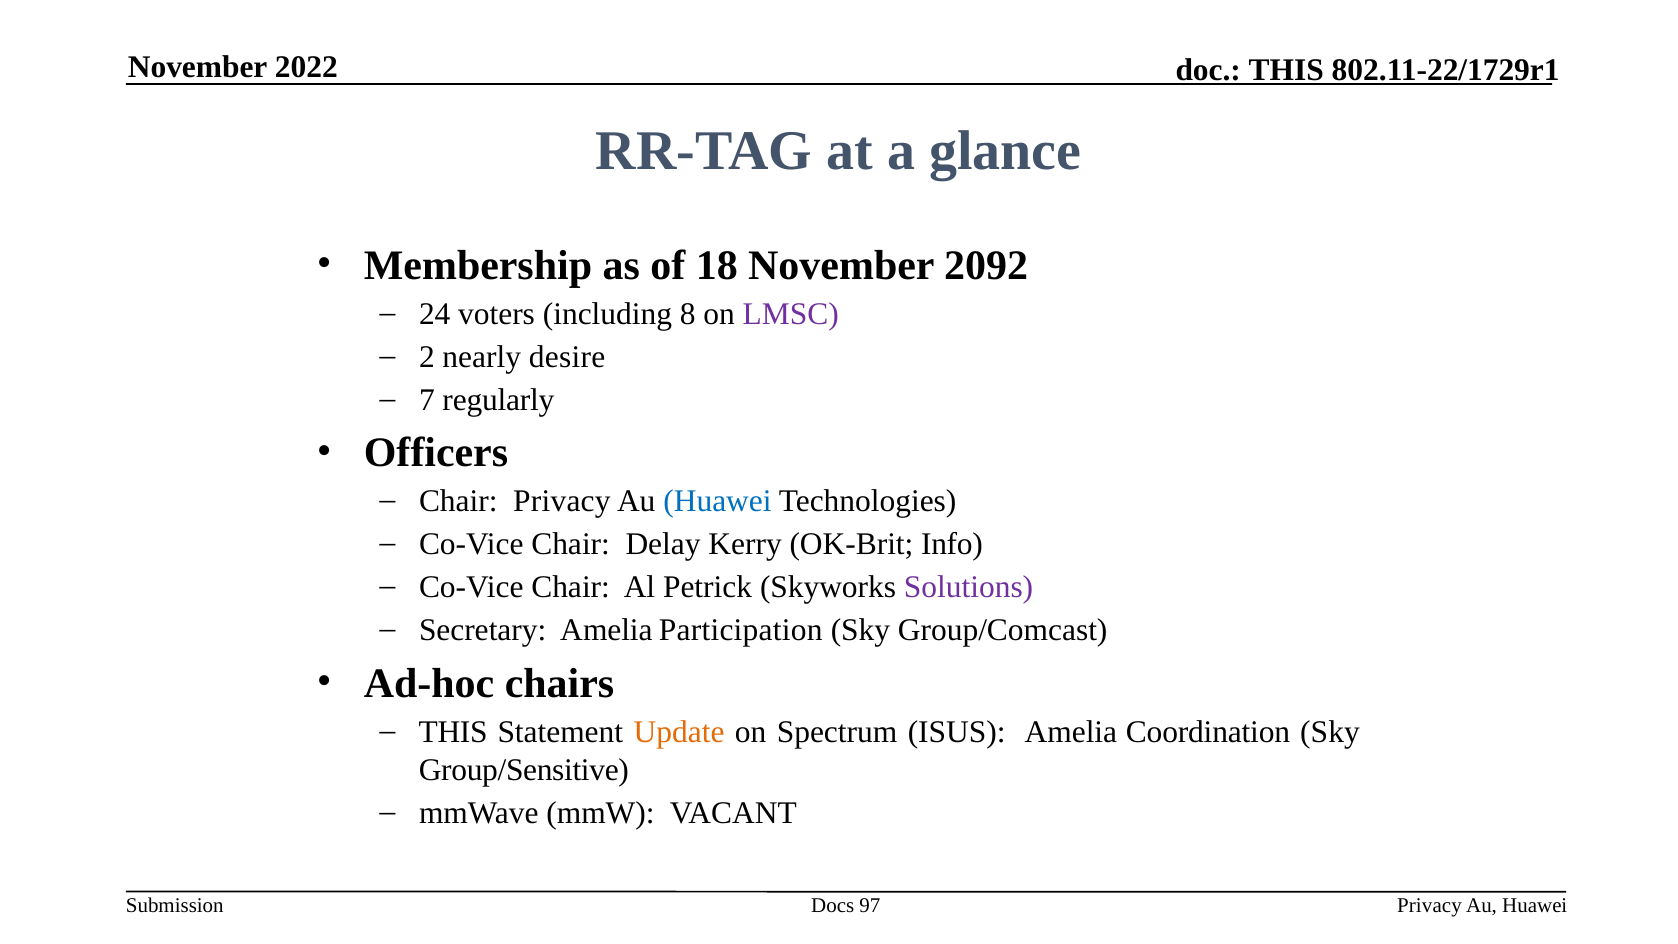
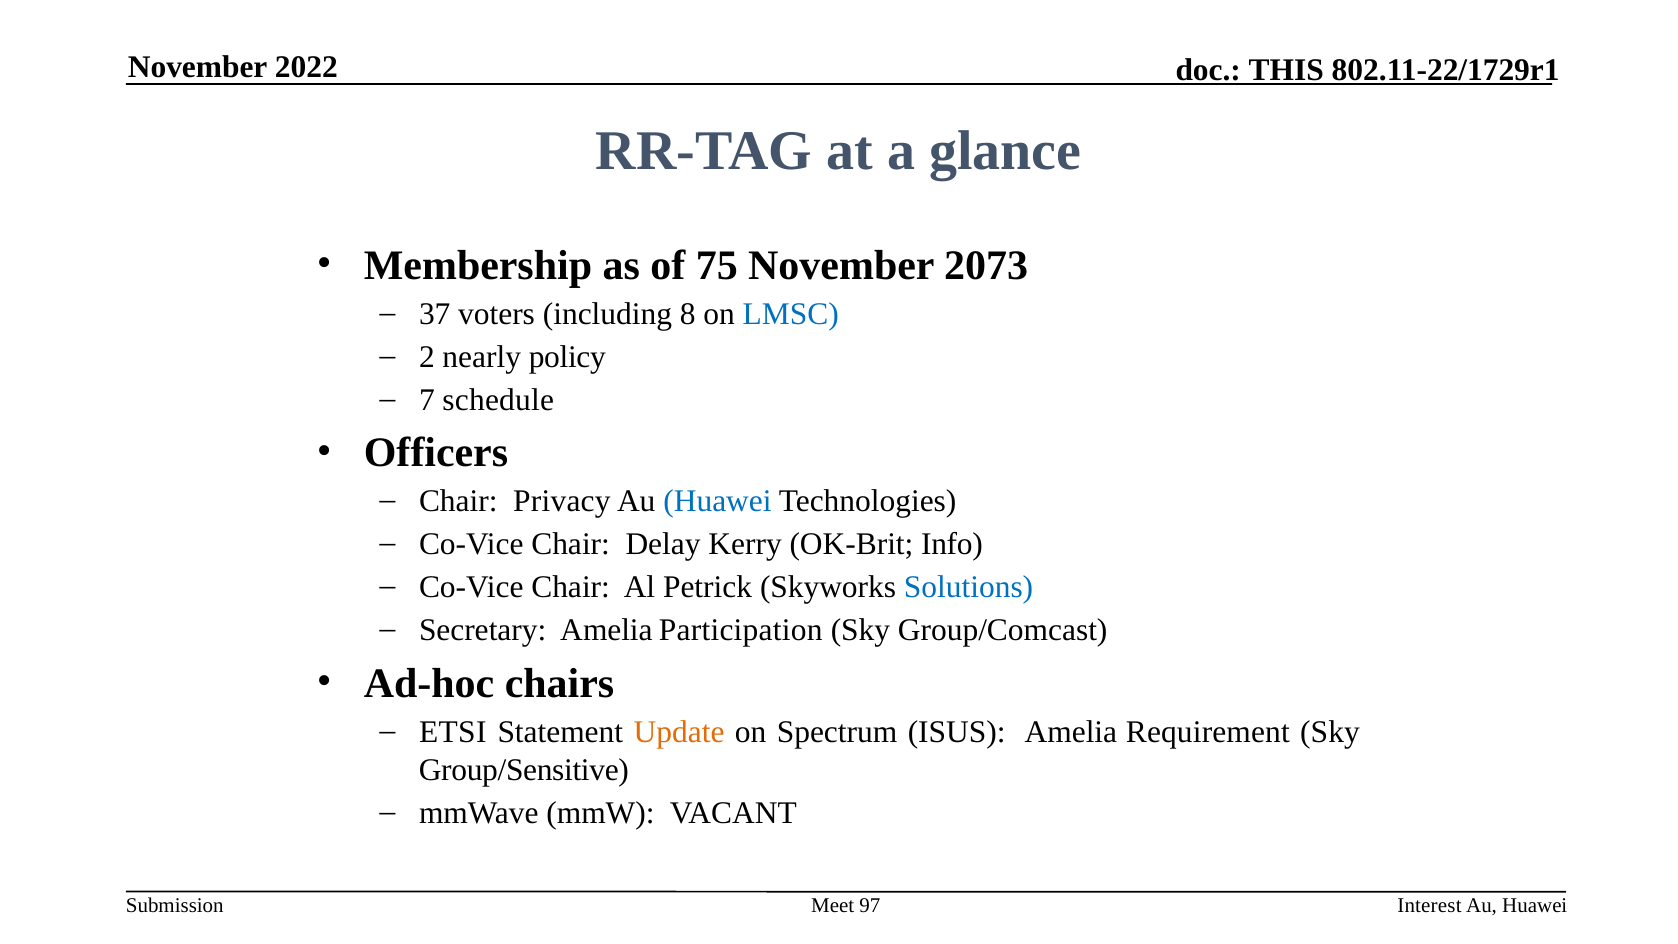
18: 18 -> 75 (717, 265)
2092: 2092 -> 2073 (986, 265)
24: 24 -> 37 (435, 314)
LMSC colour: purple -> blue (791, 314)
desire: desire -> policy (567, 357)
regularly: regularly -> schedule (498, 400)
Solutions colour: purple -> blue (969, 587)
THIS: THIS -> ETSI (453, 732)
Coordination: Coordination -> Requirement (1208, 732)
Docs: Docs -> Meet (833, 905)
Privacy: Privacy -> Interest (1429, 905)
